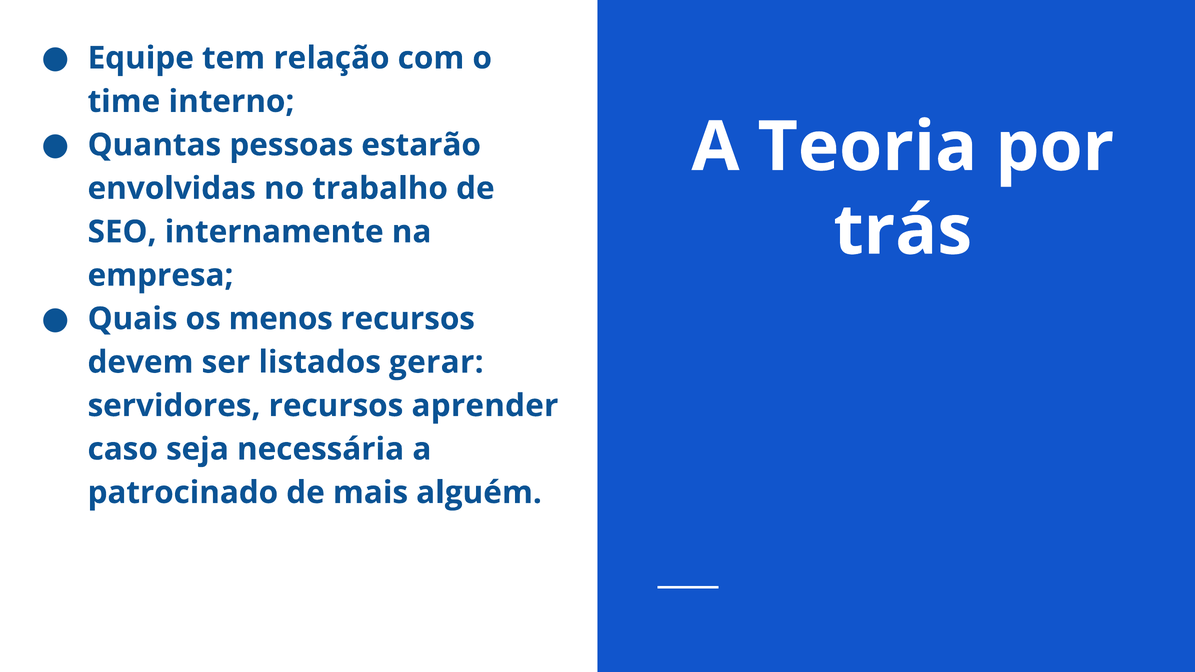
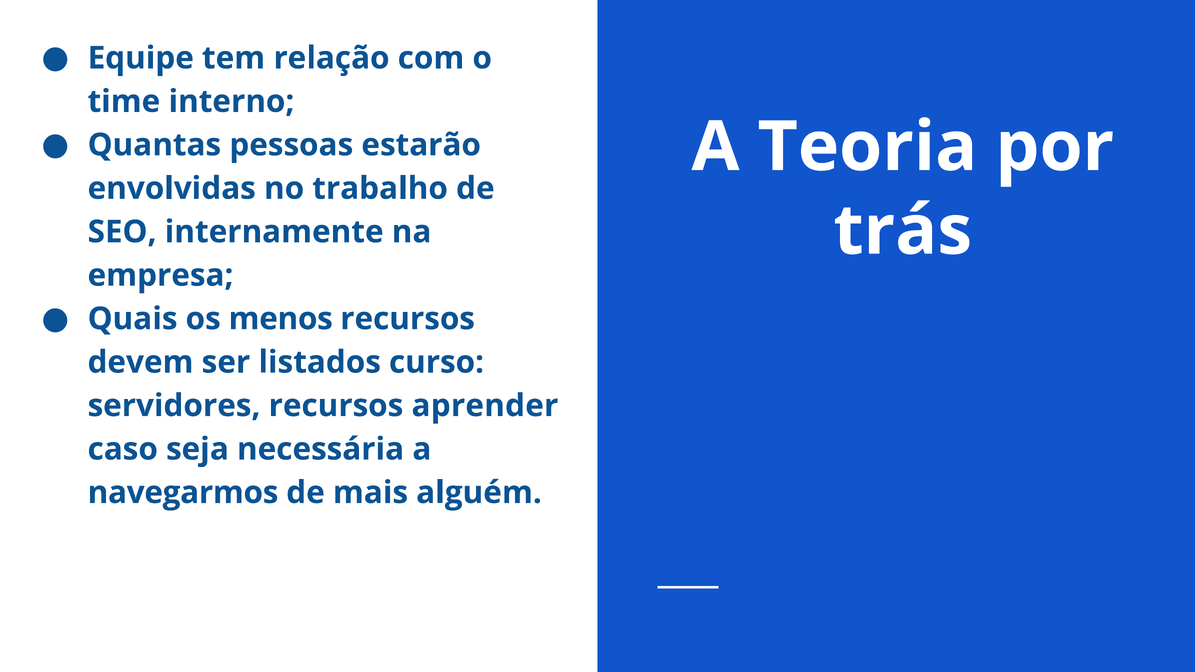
gerar: gerar -> curso (437, 362)
patrocinado: patrocinado -> navegarmos (183, 493)
